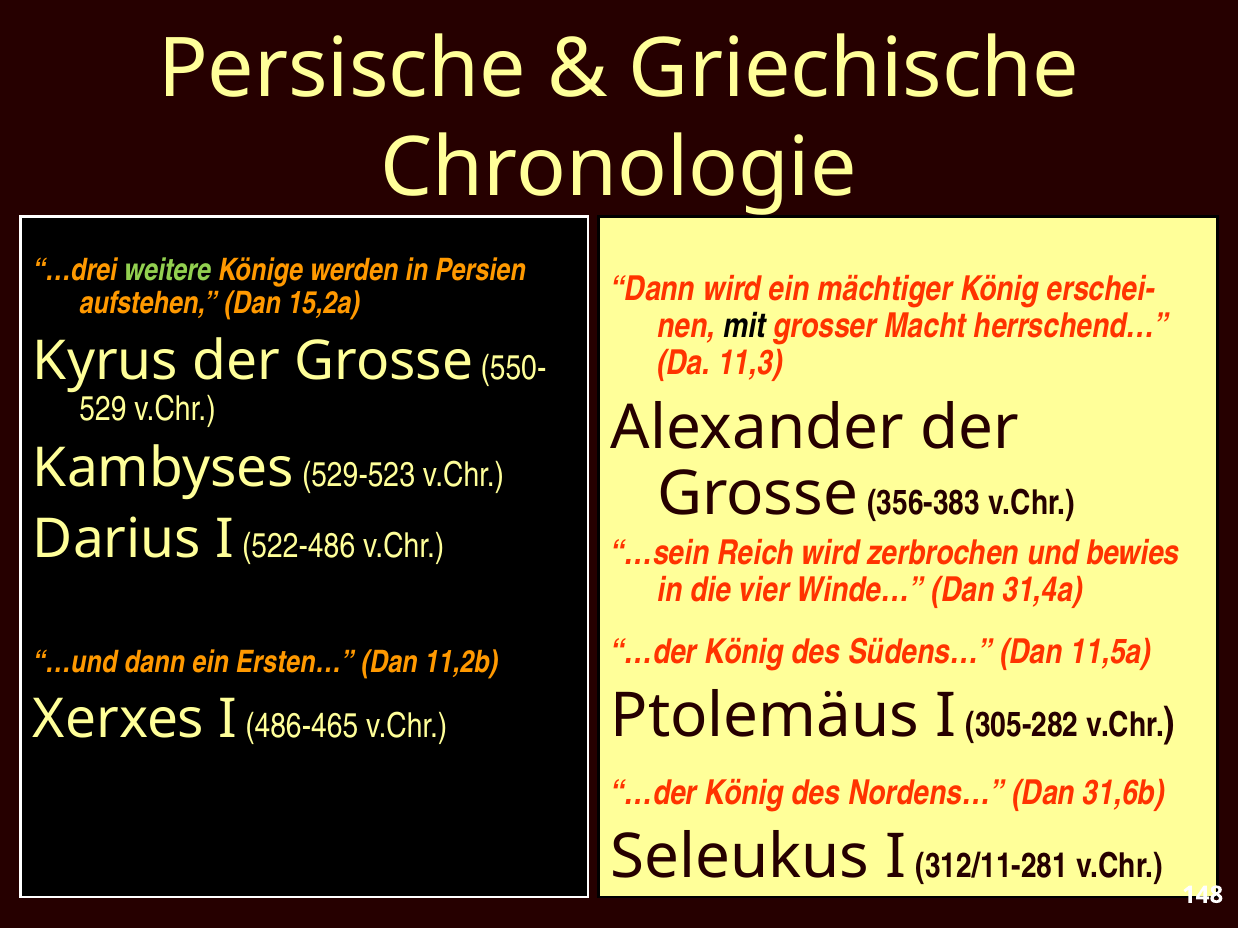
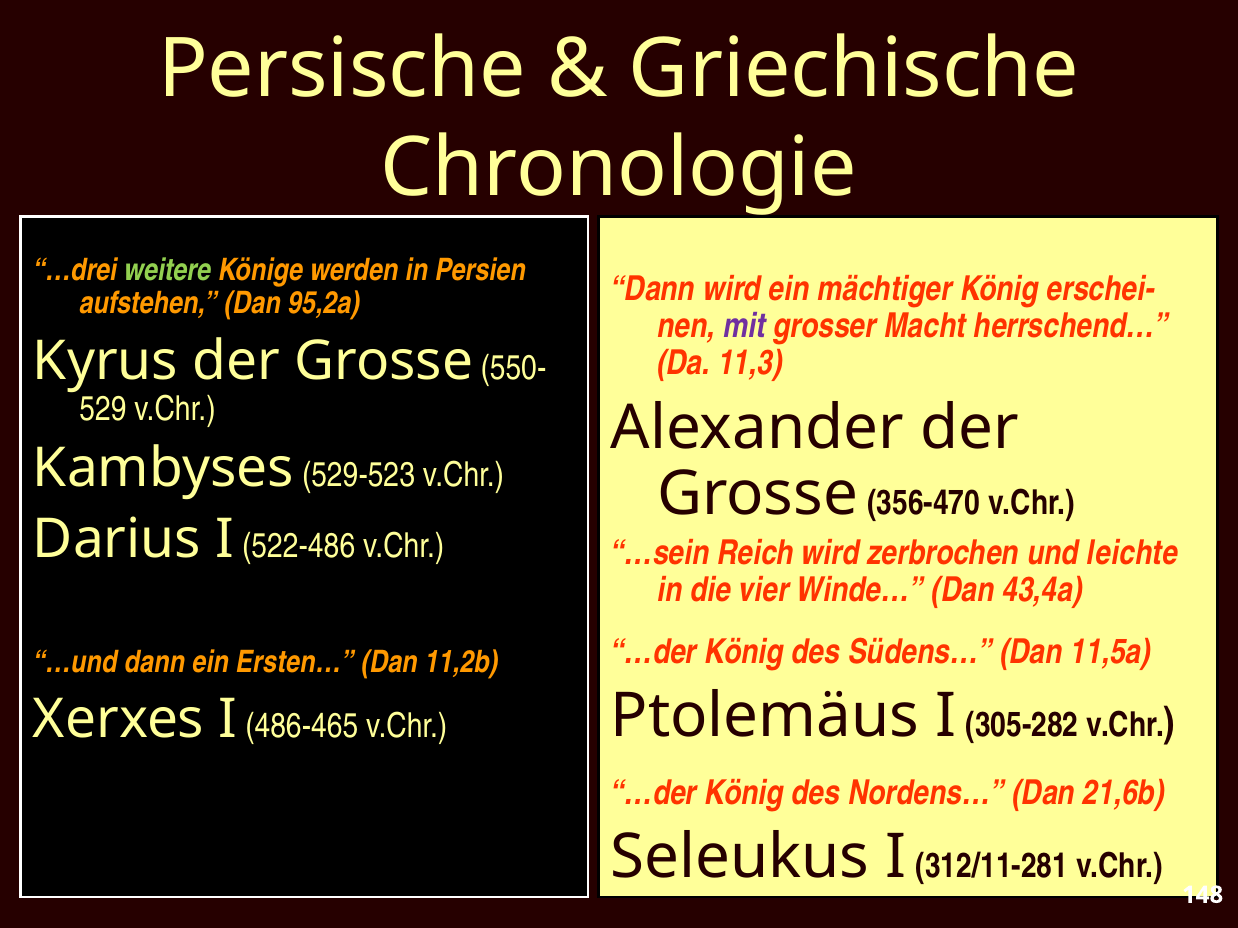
15,2a: 15,2a -> 95,2a (324, 304)
mit colour: black -> purple (744, 327)
356-383: 356-383 -> 356-470 (924, 504)
bewies: bewies -> leichte (1133, 554)
31,4a: 31,4a -> 43,4a (1042, 591)
31,6b: 31,6b -> 21,6b (1124, 793)
